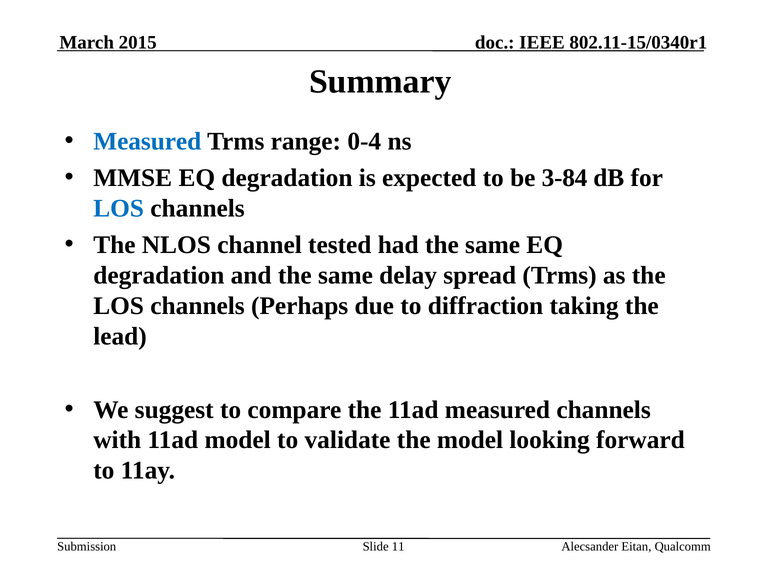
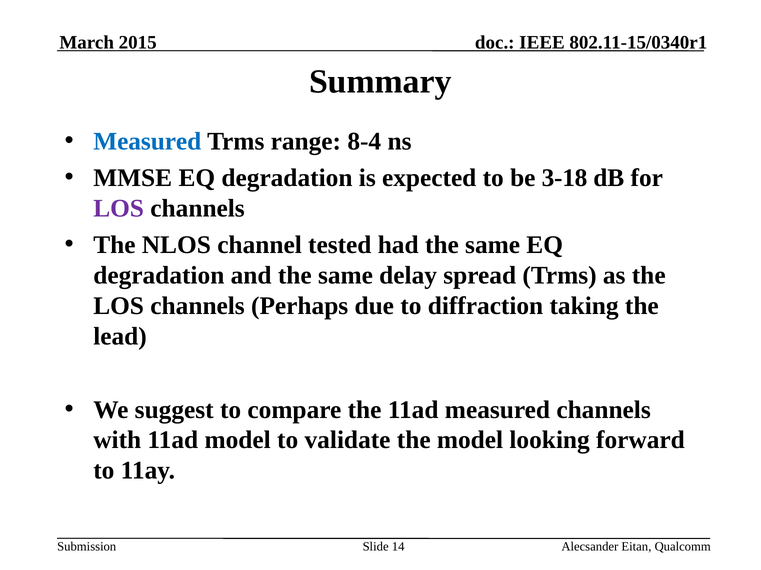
0-4: 0-4 -> 8-4 (364, 141)
3-84: 3-84 -> 3-18 (565, 178)
LOS colour: blue -> purple (119, 209)
11: 11 -> 14 (398, 547)
